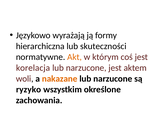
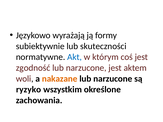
hierarchiczna: hierarchiczna -> subiektywnie (40, 46)
Akt colour: orange -> blue (75, 57)
korelacja: korelacja -> zgodność (33, 68)
